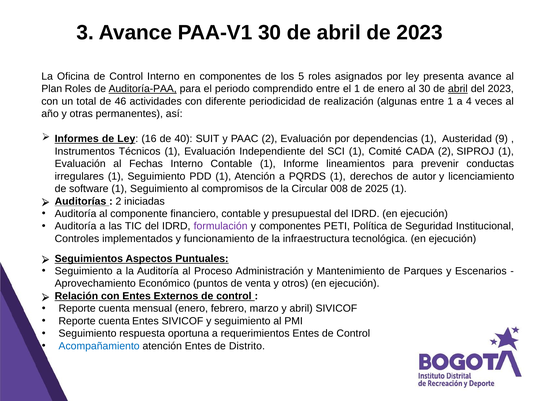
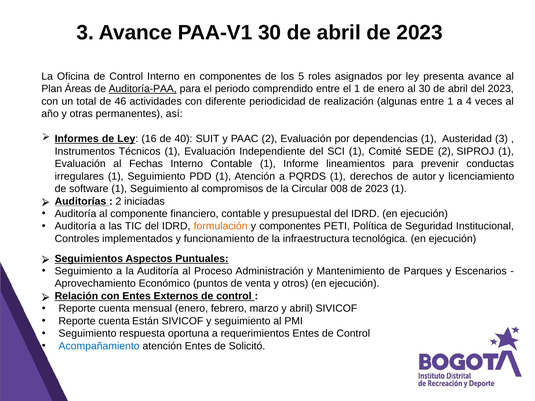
Plan Roles: Roles -> Áreas (78, 89)
abril underline: present -> none (458, 89)
Austeridad 9: 9 -> 3 (502, 139)
CADA: CADA -> SEDE (420, 151)
008 de 2025: 2025 -> 2023 (377, 189)
formulación colour: purple -> orange (221, 226)
cuenta Entes: Entes -> Están (145, 321)
Distrito: Distrito -> Solicitó (247, 346)
